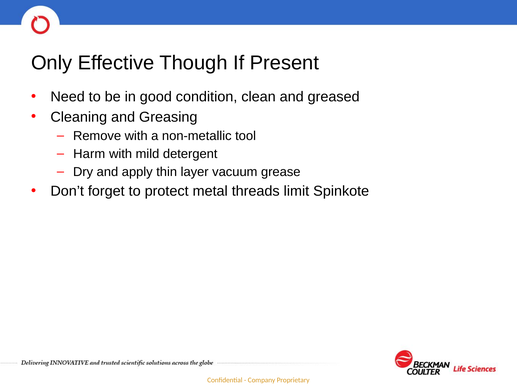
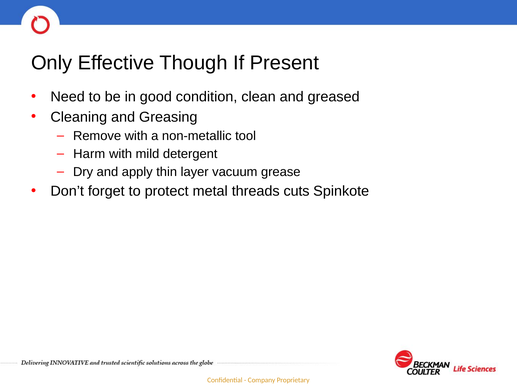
limit: limit -> cuts (297, 192)
